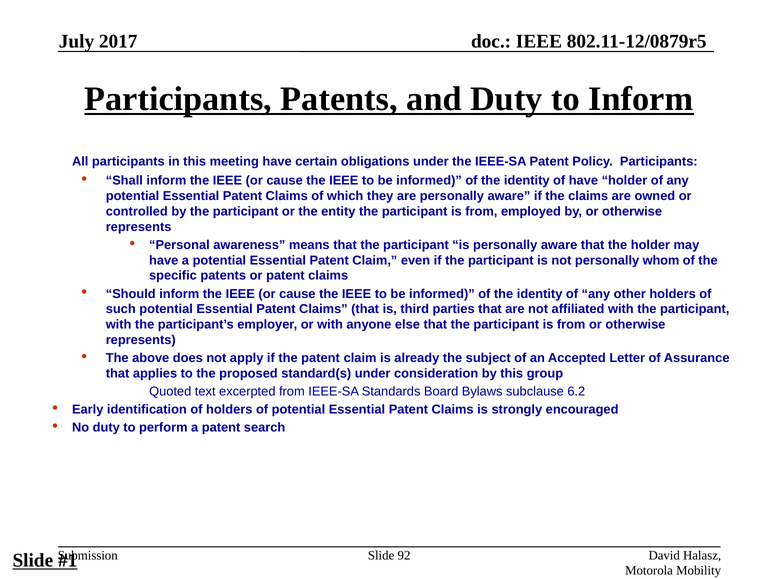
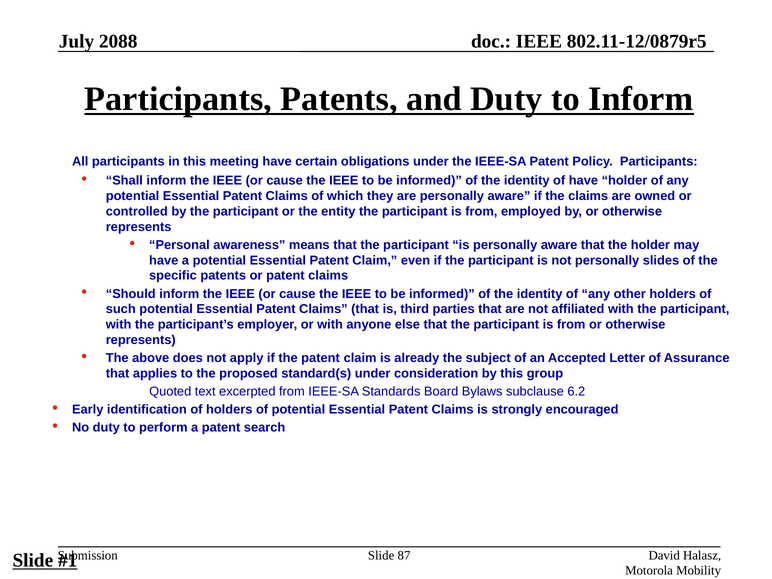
2017: 2017 -> 2088 (118, 41)
whom: whom -> slides (661, 260)
92: 92 -> 87 (404, 555)
